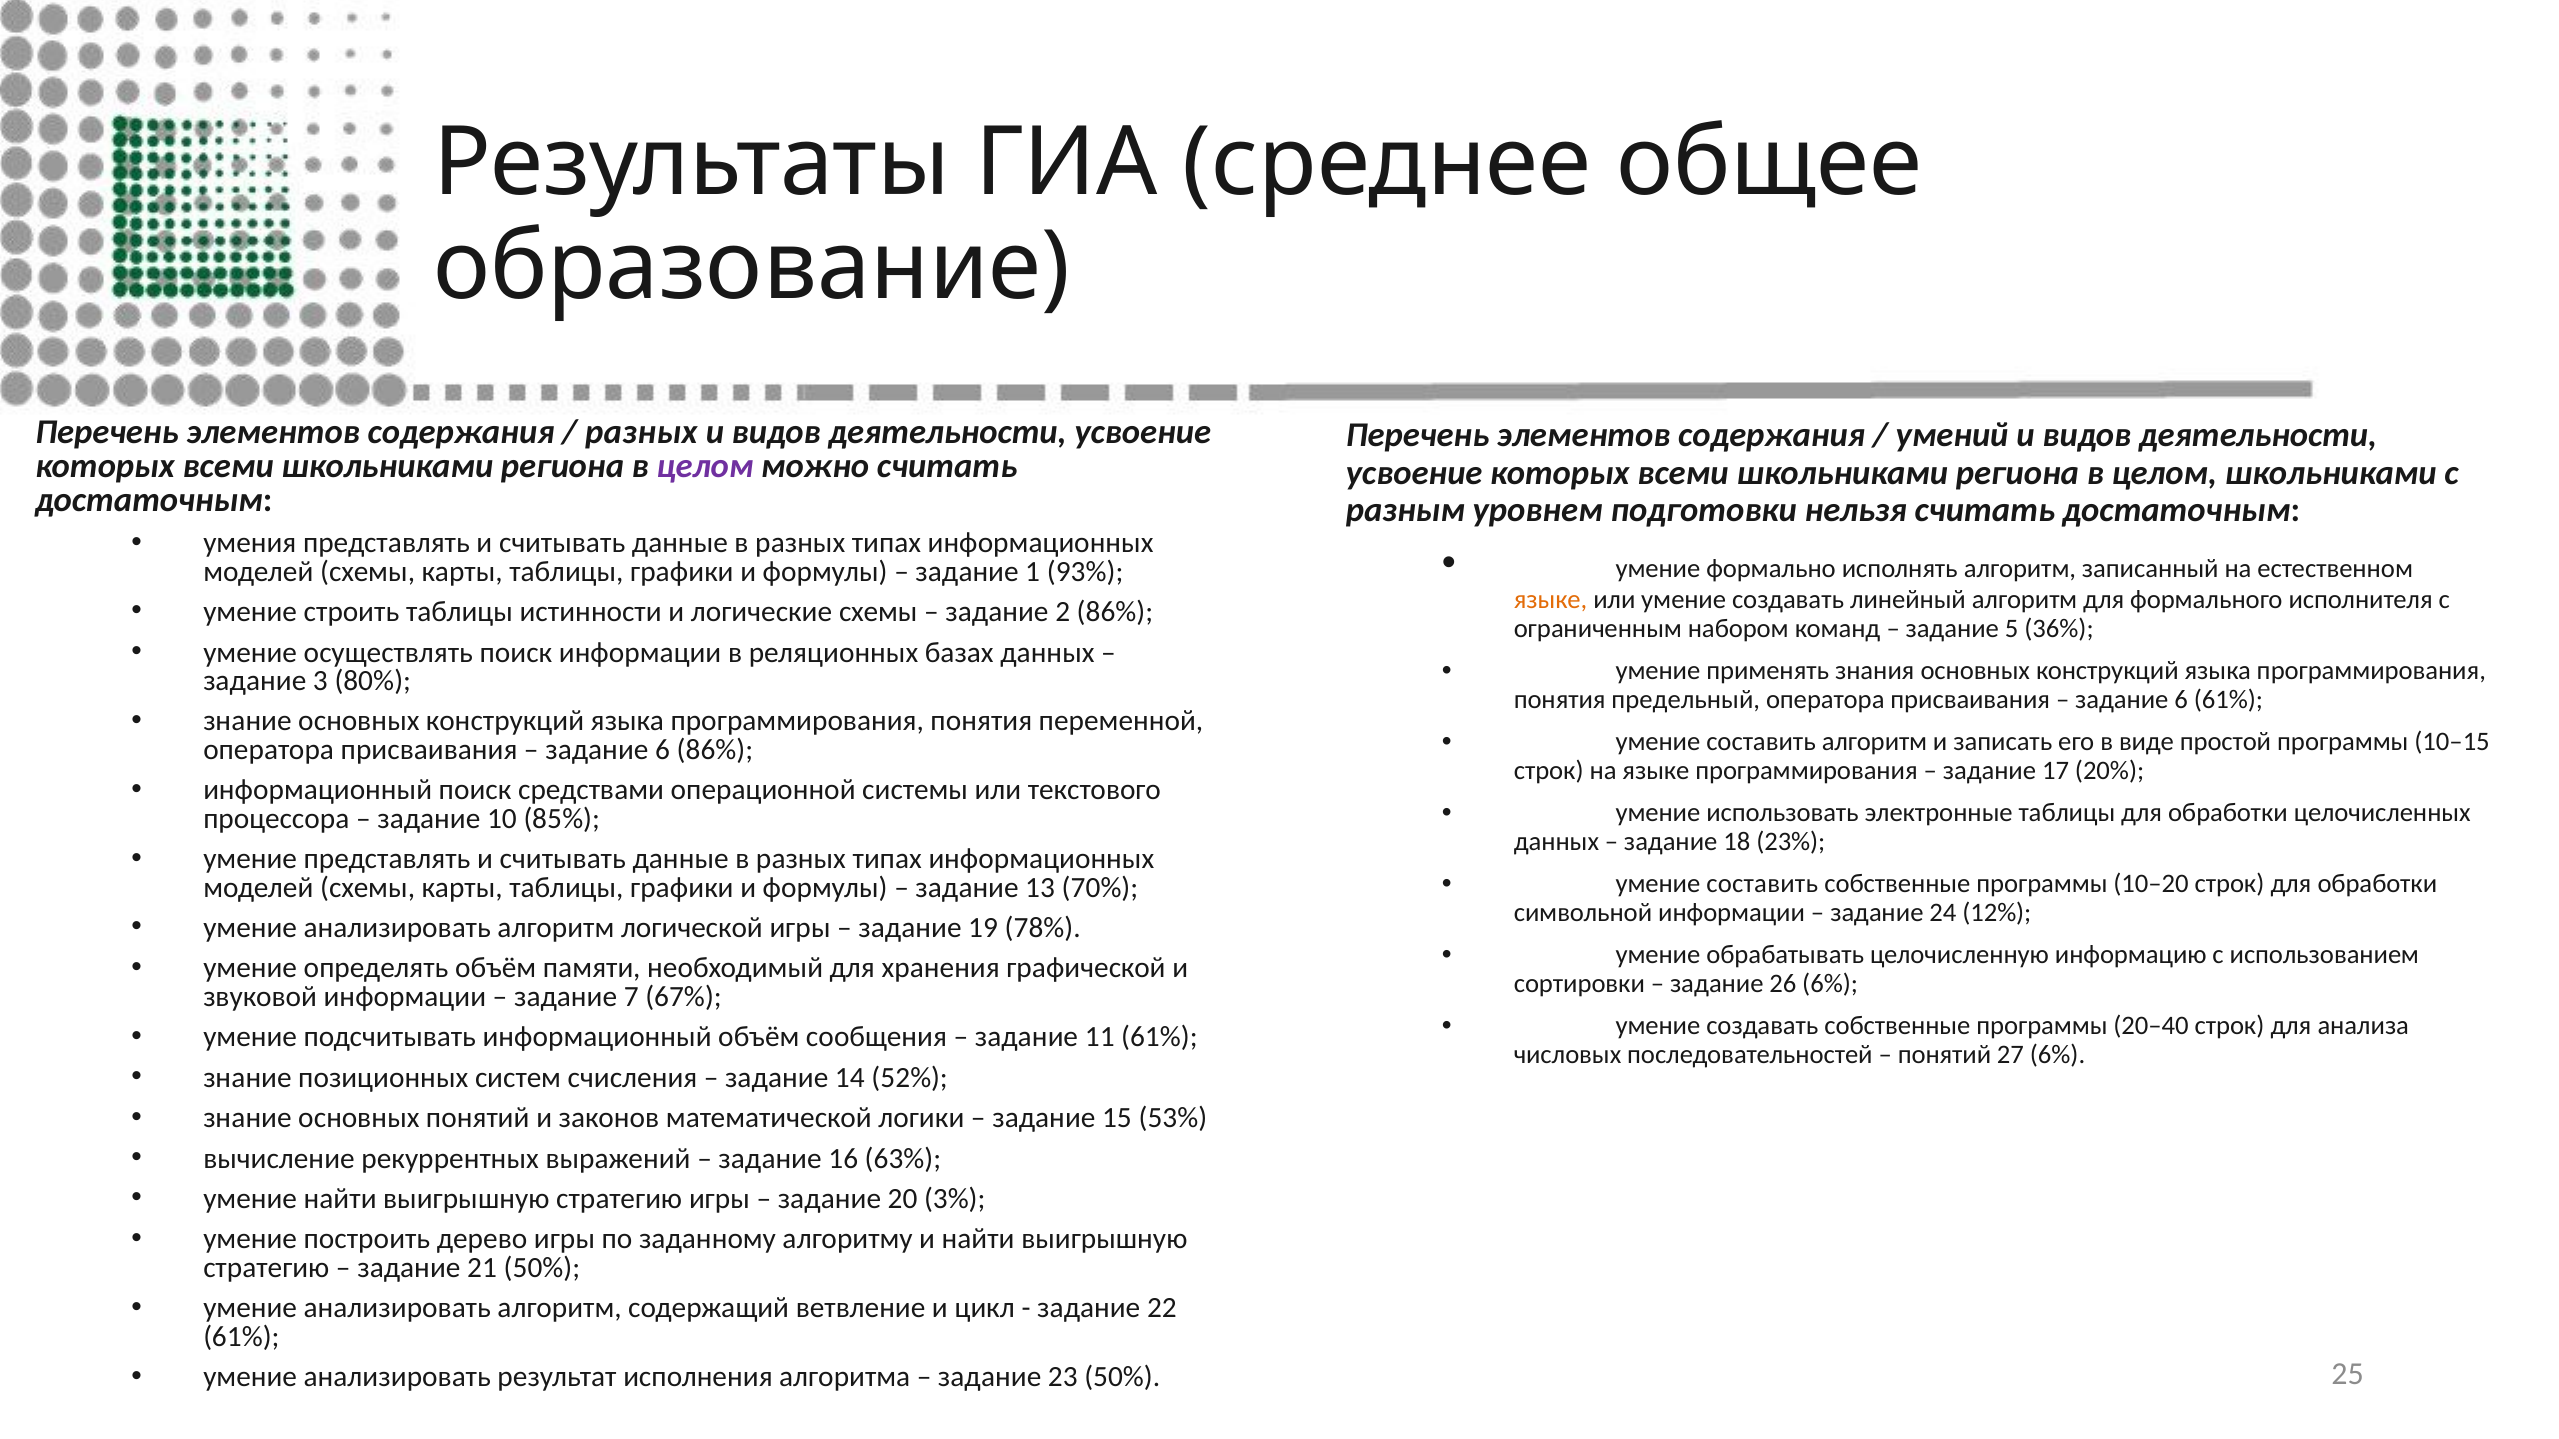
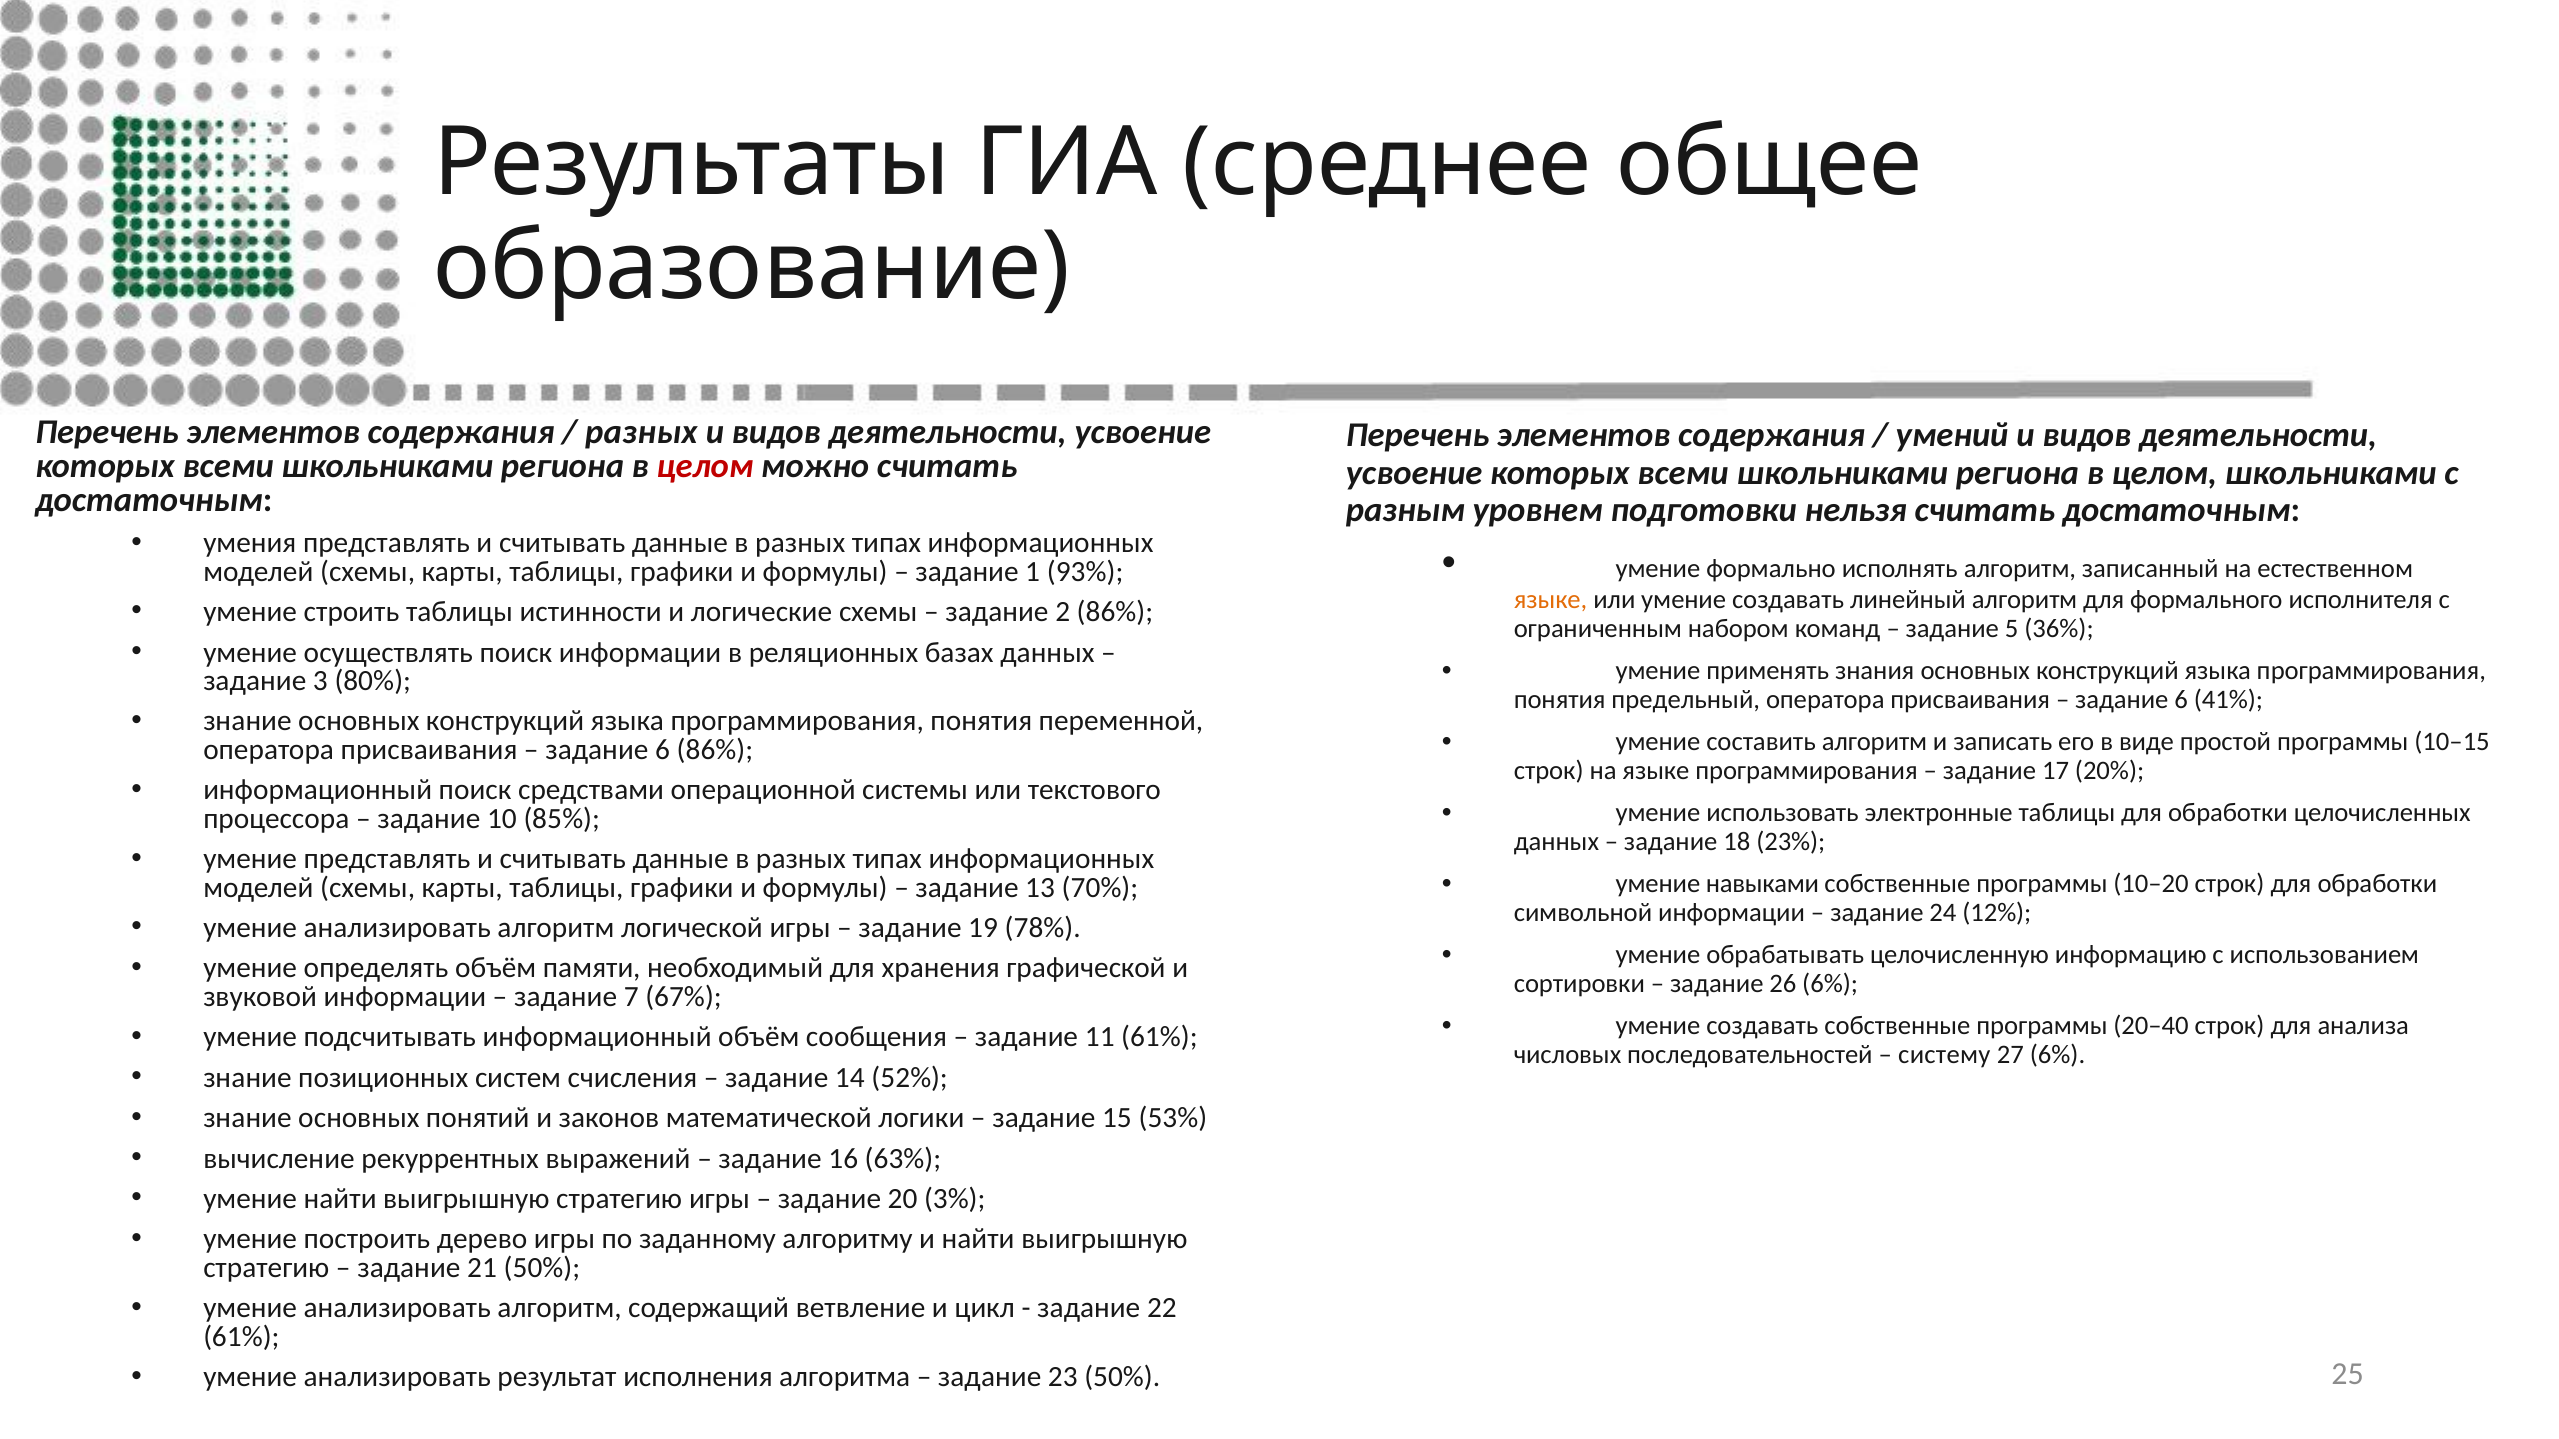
целом colour: purple -> red (705, 466)
6 61%: 61% -> 41% (2228, 700)
составить: составить -> навыками (1762, 884)
понятий: понятий -> систему (1944, 1055)
